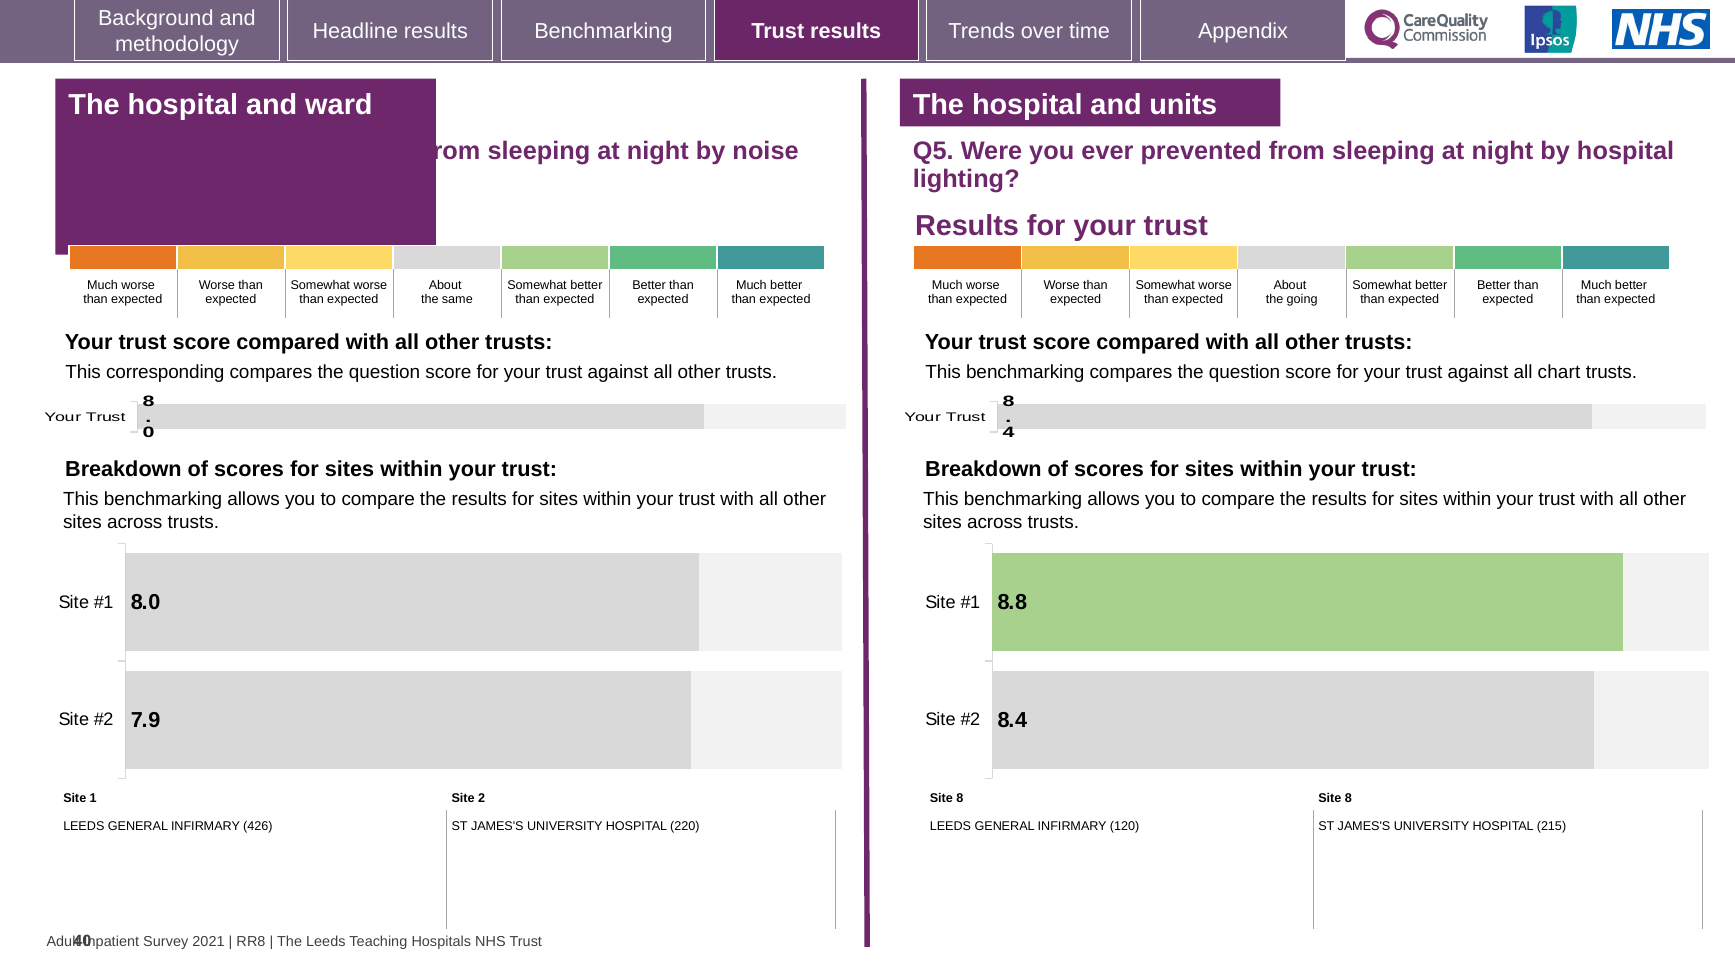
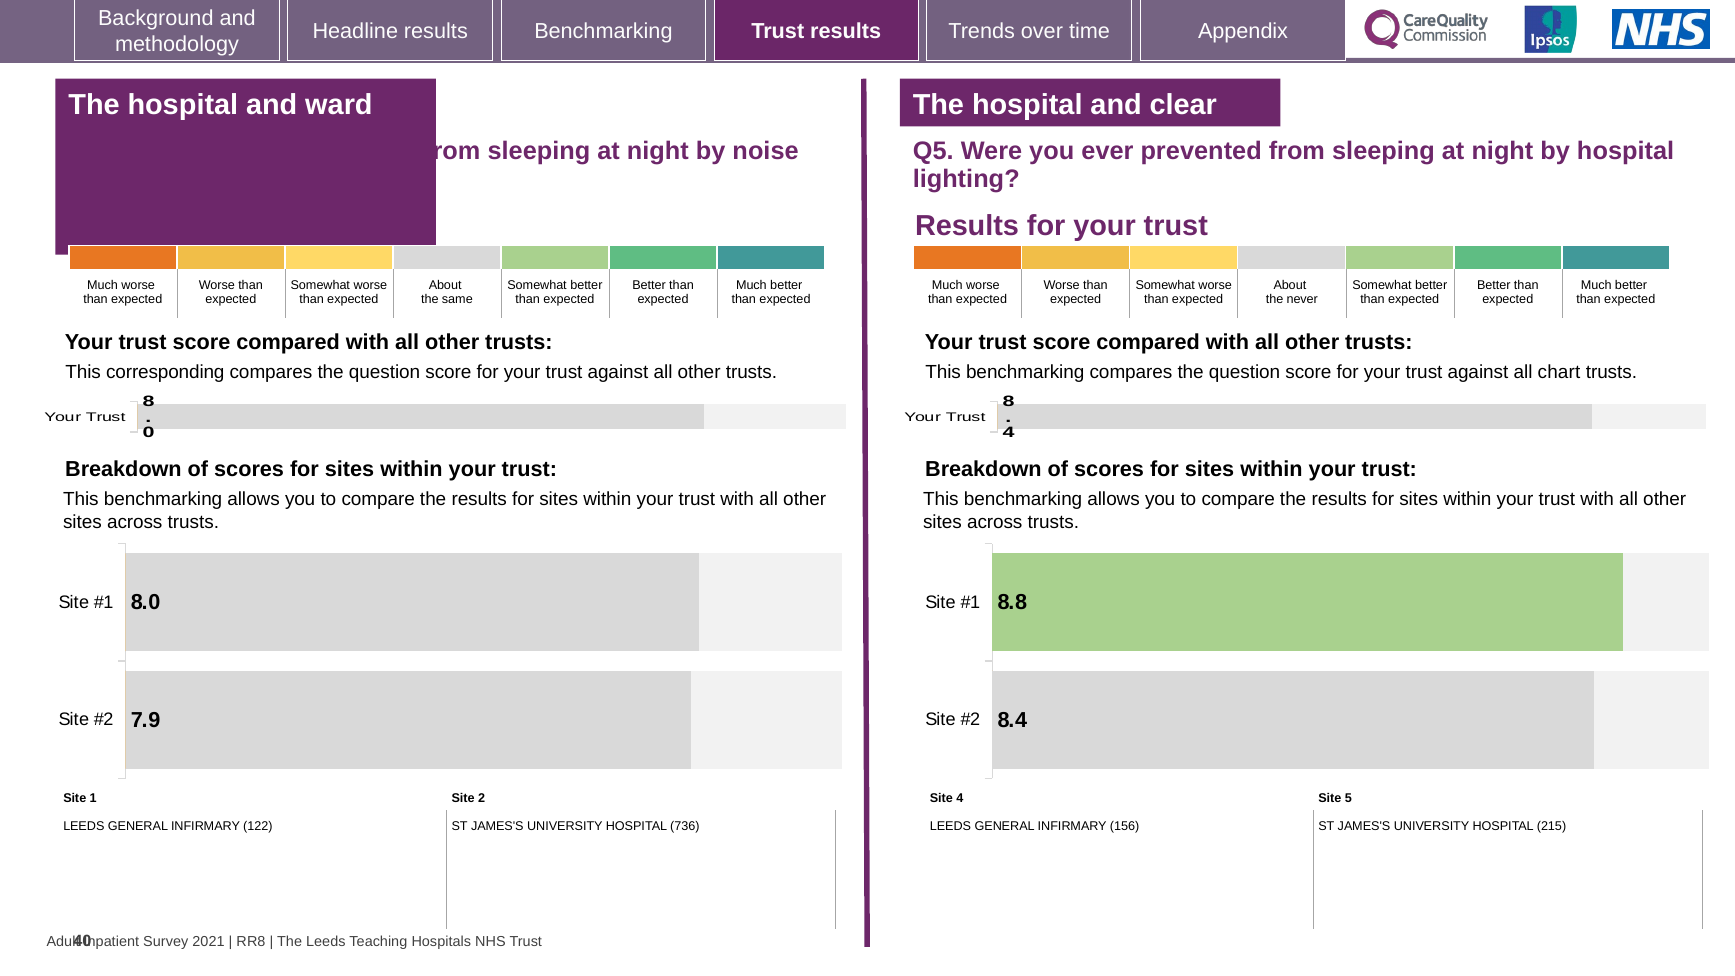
units: units -> clear (1183, 105)
going: going -> never (1302, 299)
8: 8 -> 4 (960, 798)
8: 8 -> 5 (1348, 798)
426: 426 -> 122 (258, 826)
220: 220 -> 736 (685, 826)
120: 120 -> 156 (1125, 826)
